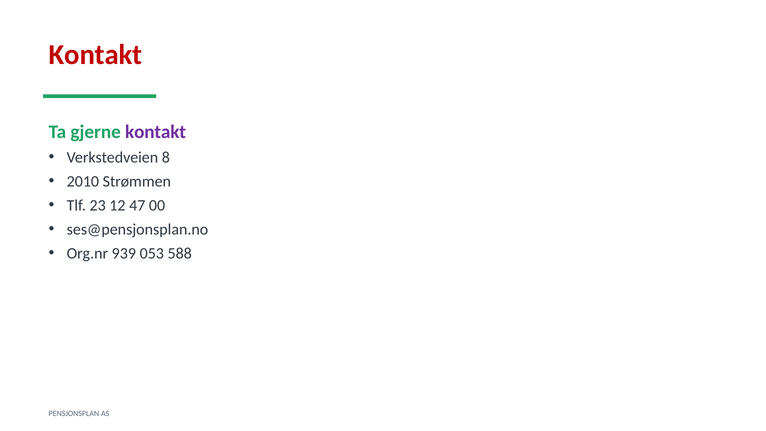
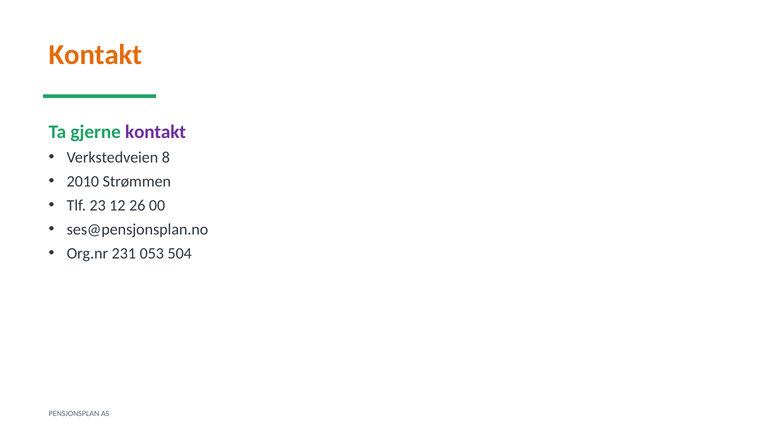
Kontakt colour: red -> orange (95, 55)
47: 47 -> 26 (137, 205)
939: 939 -> 231 (124, 253)
588: 588 -> 504 (180, 253)
